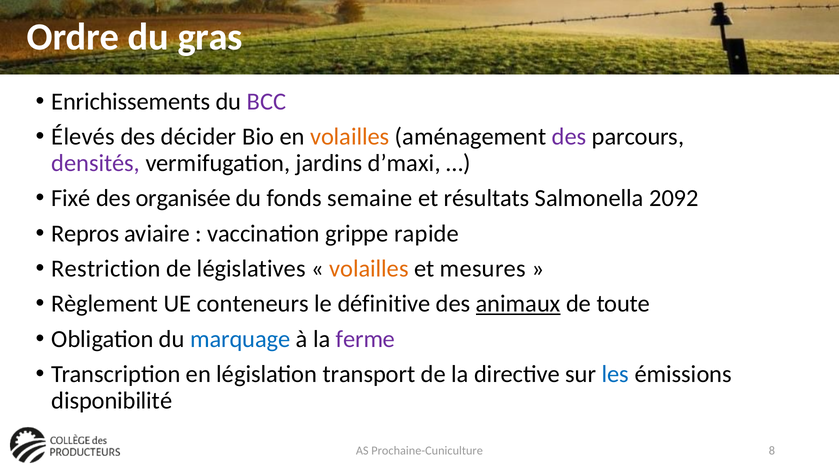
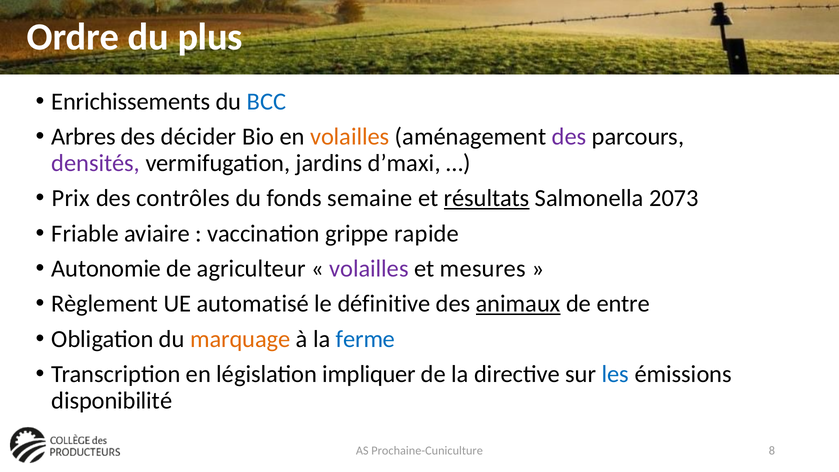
gras: gras -> plus (210, 37)
BCC colour: purple -> blue (266, 101)
Élevés: Élevés -> Arbres (83, 137)
Fixé: Fixé -> Prix (71, 198)
organisée: organisée -> contrôles (183, 198)
résultats underline: none -> present (487, 198)
2092: 2092 -> 2073 (674, 198)
Repros: Repros -> Friable (85, 233)
Restriction: Restriction -> Autonomie (106, 269)
législatives: législatives -> agriculteur (251, 269)
volailles colour: orange -> purple (369, 269)
conteneurs: conteneurs -> automatisé (253, 304)
toute: toute -> entre (623, 304)
marquage colour: blue -> orange (240, 339)
ferme colour: purple -> blue (366, 339)
transport: transport -> impliquer (369, 374)
